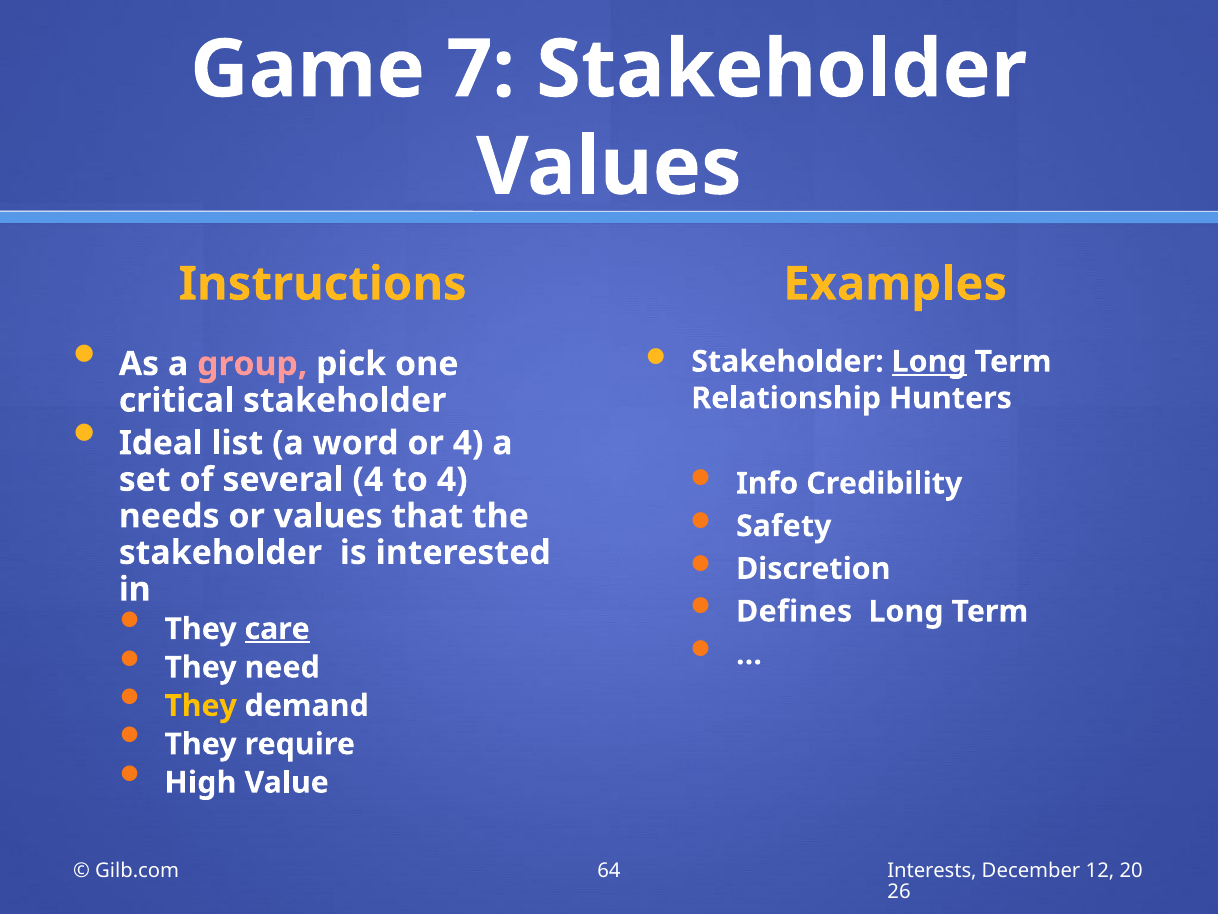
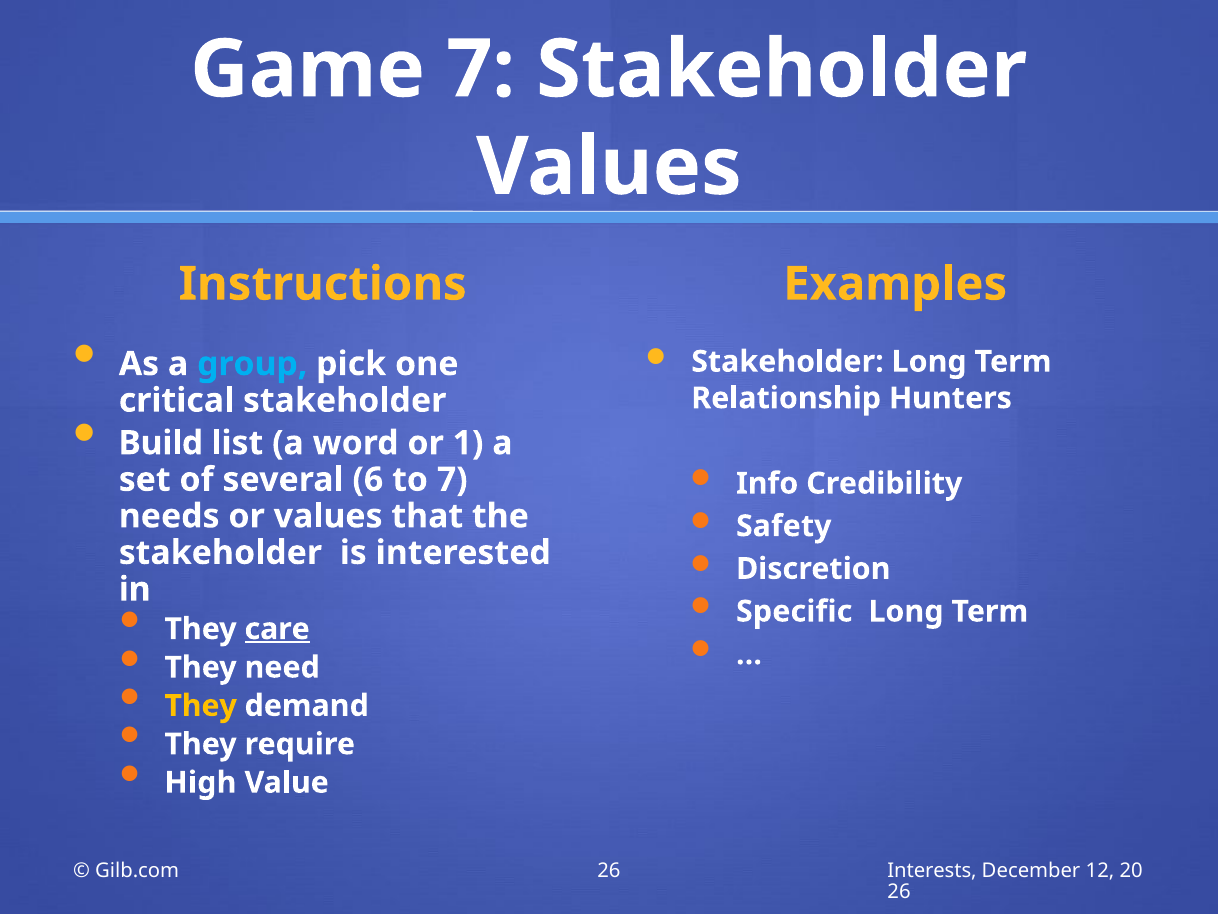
group colour: pink -> light blue (252, 364)
Long underline: present -> none (929, 361)
Ideal: Ideal -> Build (161, 443)
or 4: 4 -> 1 (468, 443)
several 4: 4 -> 6 (368, 479)
to 4: 4 -> 7 (452, 479)
Defines: Defines -> Specific (794, 611)
Gilb.com 64: 64 -> 26 (609, 871)
